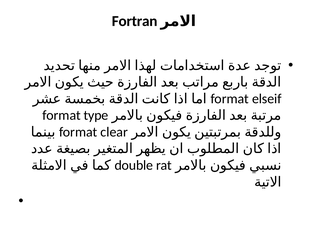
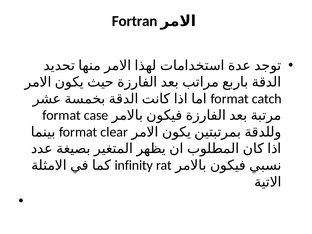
elseif: elseif -> catch (267, 99)
type: type -> case (96, 115)
double: double -> infinity (134, 165)
